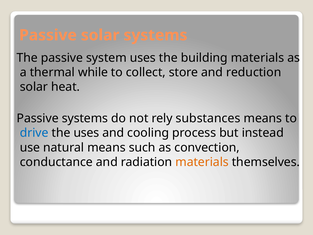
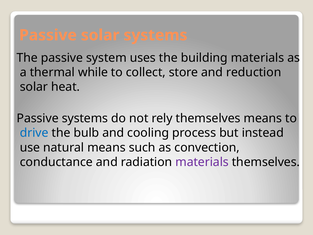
rely substances: substances -> themselves (208, 118)
the uses: uses -> bulb (86, 133)
materials colour: orange -> purple (202, 162)
